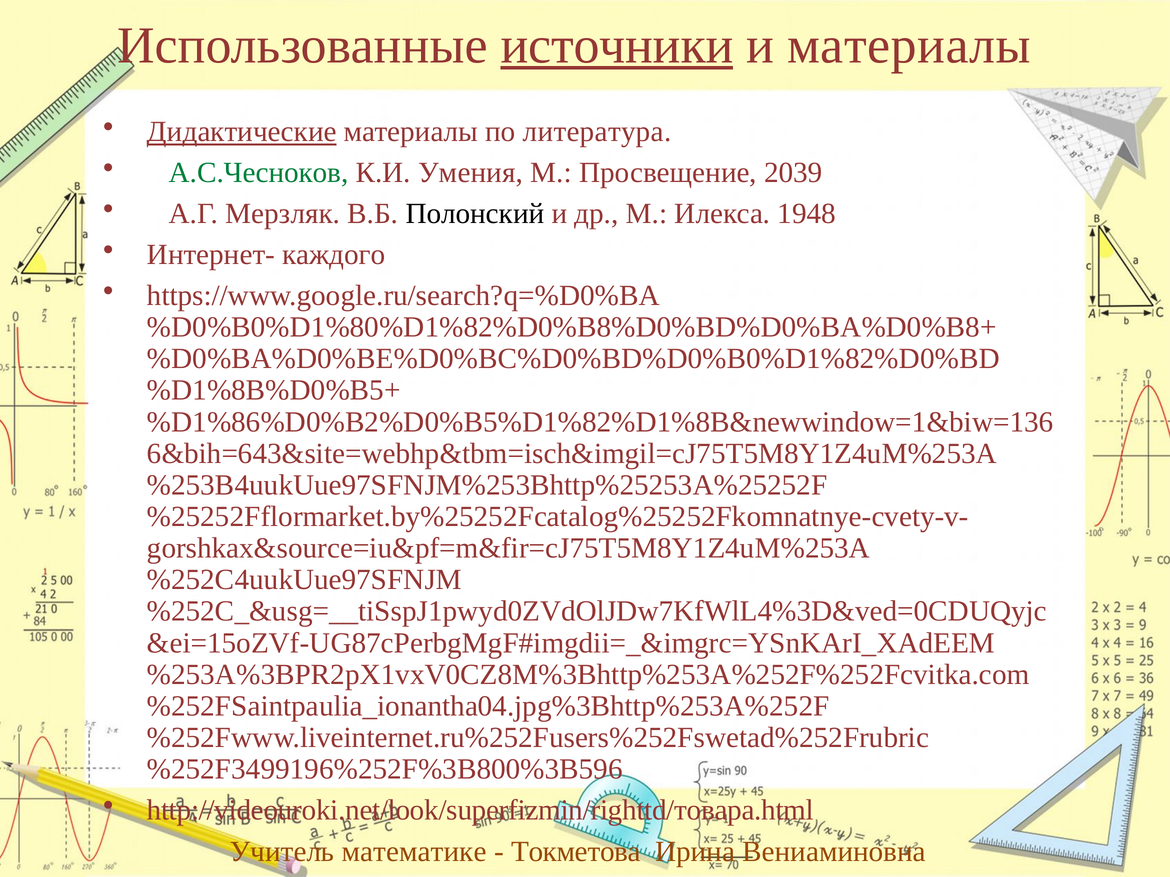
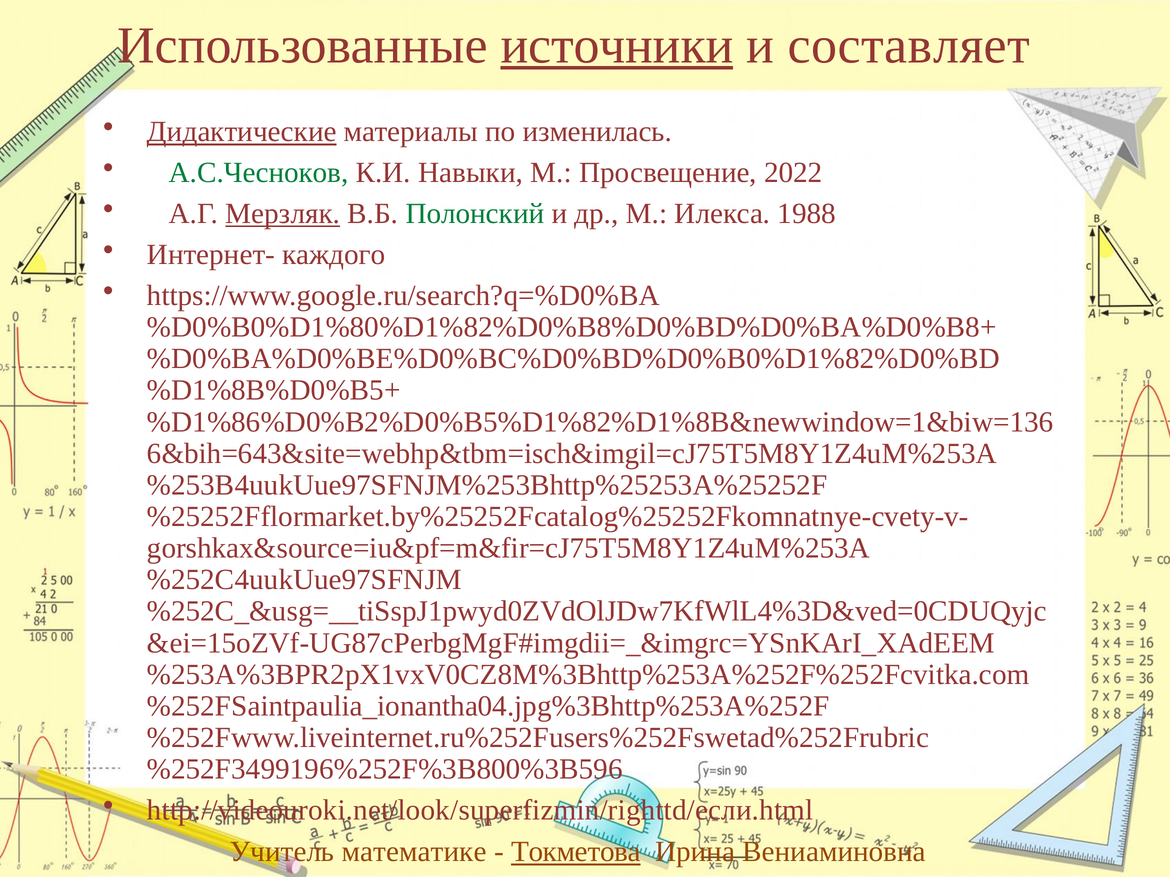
и материалы: материалы -> составляет (909, 45)
литература: литература -> изменилась (597, 132)
Умения: Умения -> Навыки (471, 173)
2039: 2039 -> 2022 (793, 173)
Мерзляк underline: none -> present (283, 214)
Полонский colour: black -> green (475, 214)
1948: 1948 -> 1988 (807, 214)
http://videouroki.net/look/superfizmin/righttd/товара.html: http://videouroki.net/look/superfizmin/righttd/товара.html -> http://videouroki.net/look/superfizmin/righttd/если.html (480, 811)
Токметова underline: none -> present (576, 852)
